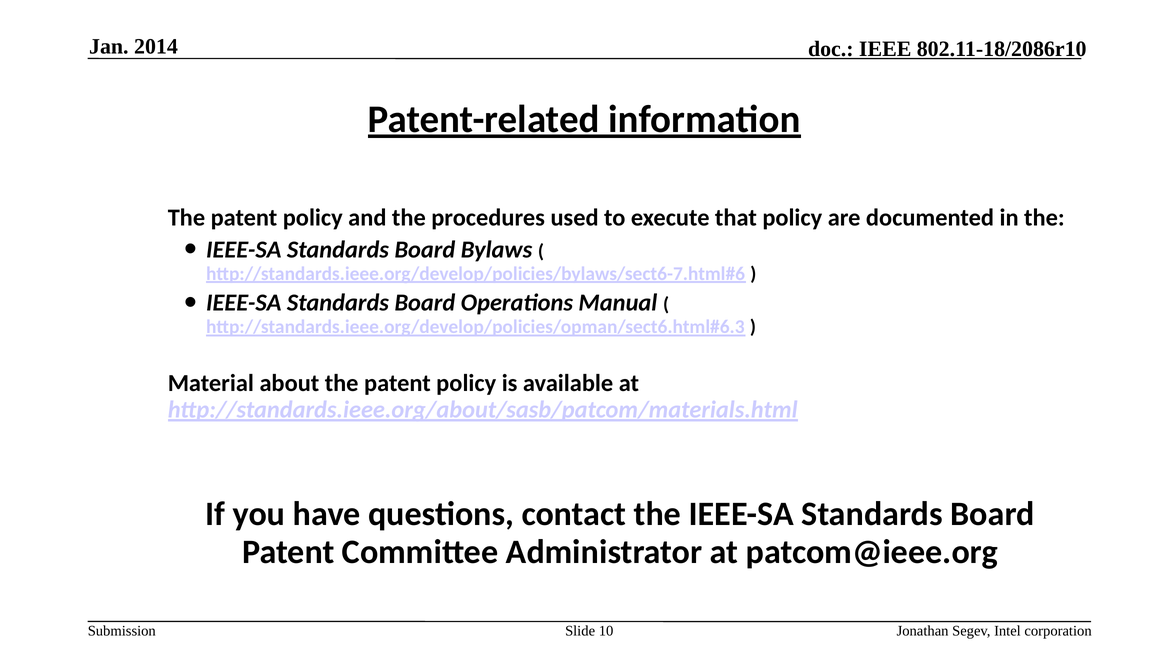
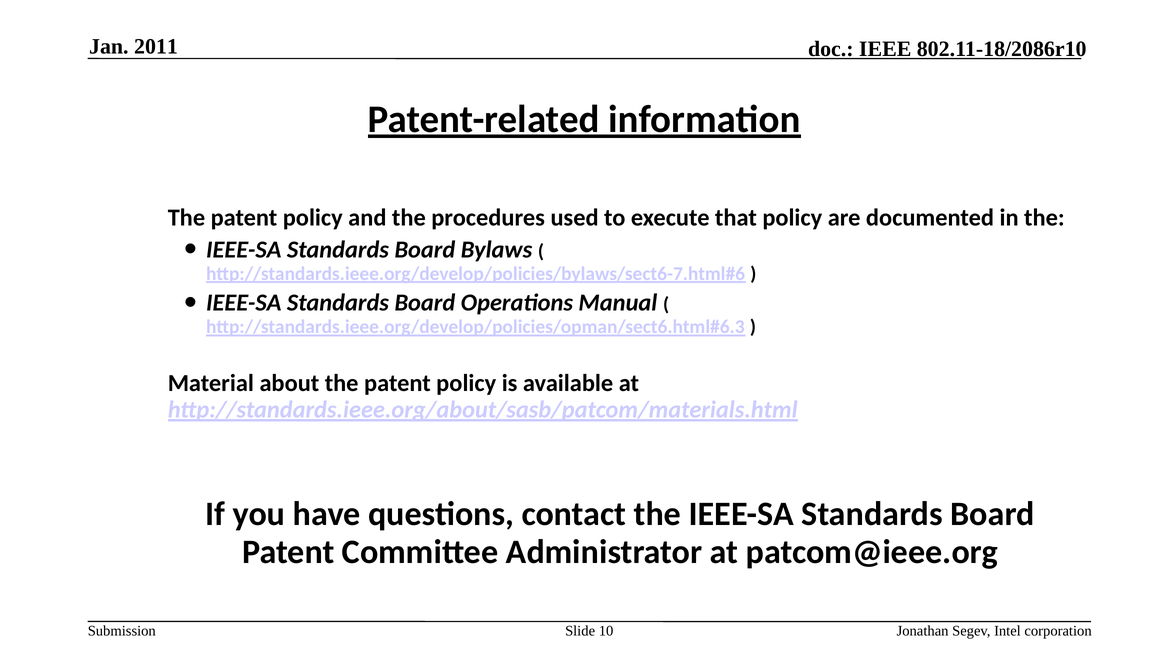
2014: 2014 -> 2011 (156, 46)
